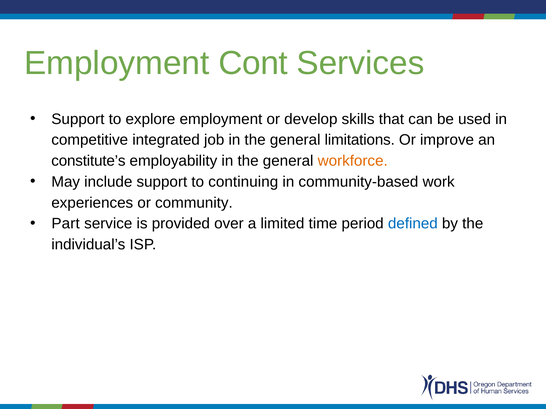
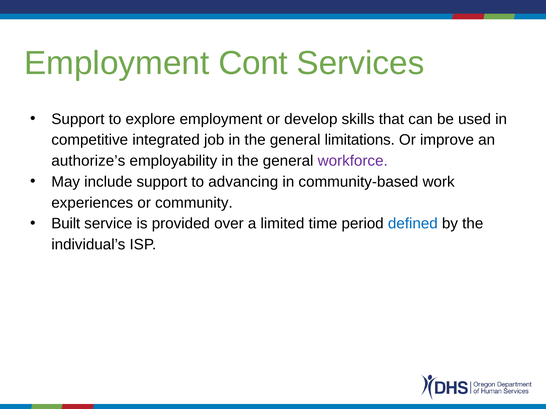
constitute’s: constitute’s -> authorize’s (88, 161)
workforce colour: orange -> purple (353, 161)
continuing: continuing -> advancing (243, 182)
Part: Part -> Built (66, 224)
